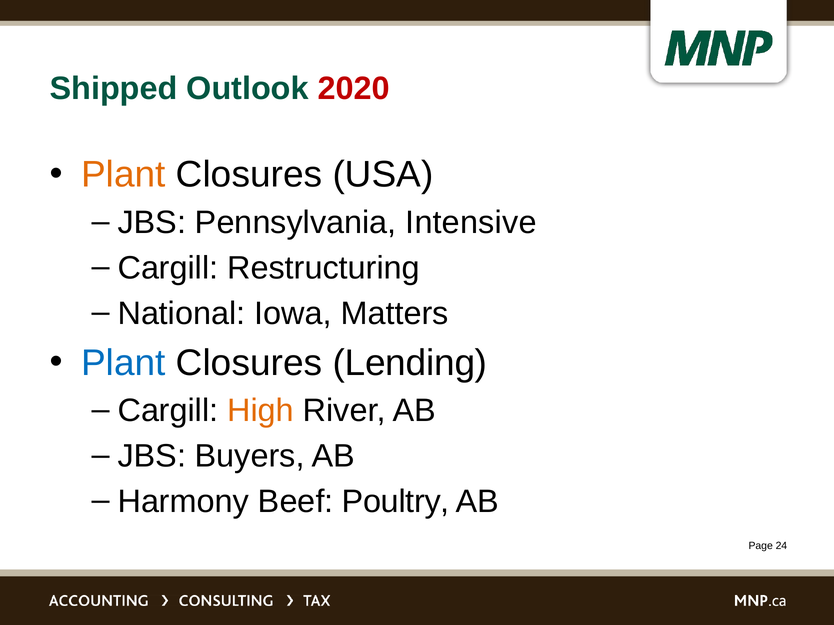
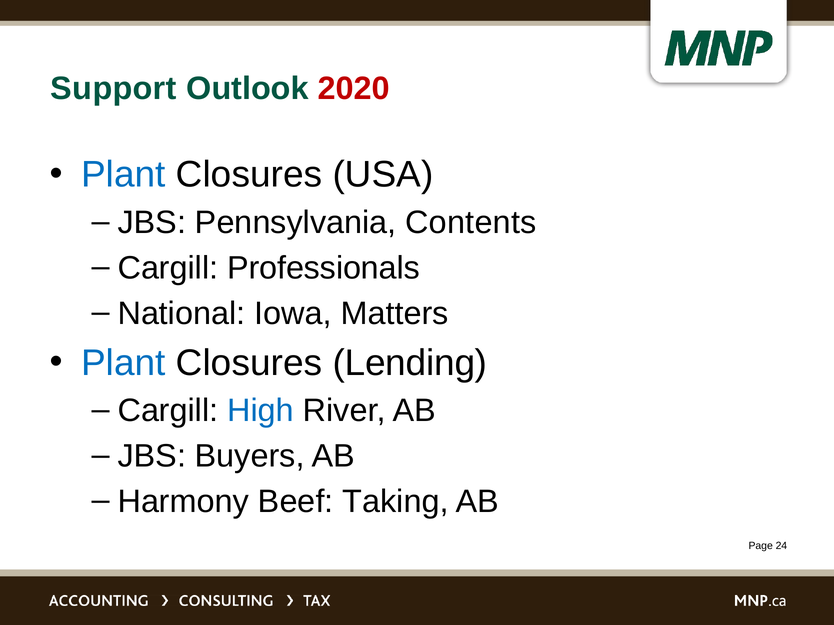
Shipped: Shipped -> Support (114, 88)
Plant colour: orange -> blue (123, 175)
Intensive: Intensive -> Contents (471, 223)
Restructuring: Restructuring -> Professionals (324, 268)
High colour: orange -> blue (261, 411)
Poultry: Poultry -> Taking (395, 502)
